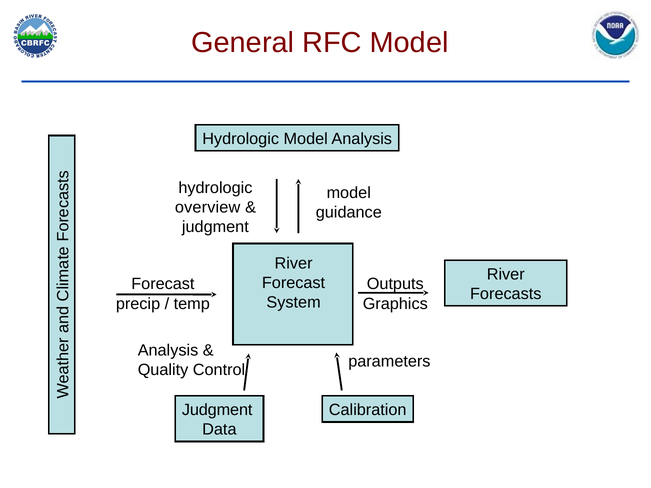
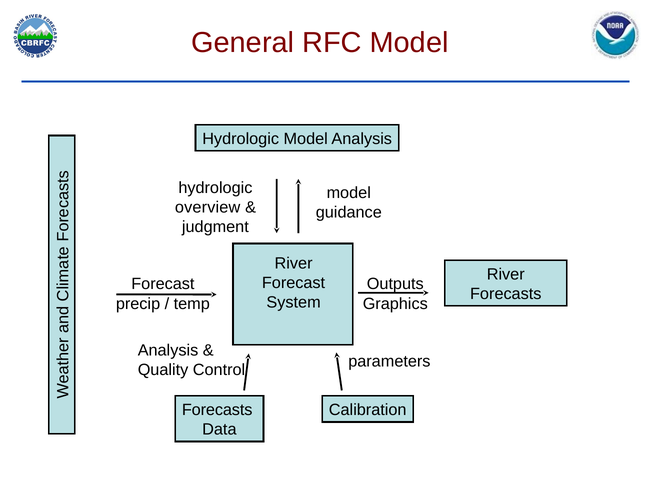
Judgment: Judgment -> Forecasts (217, 410)
